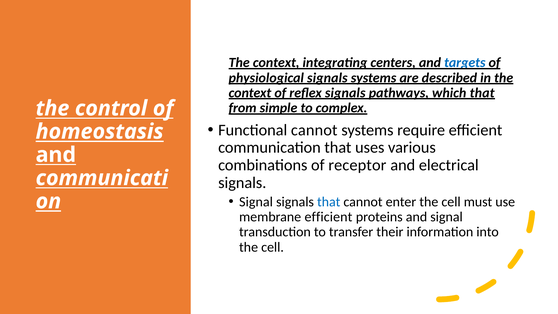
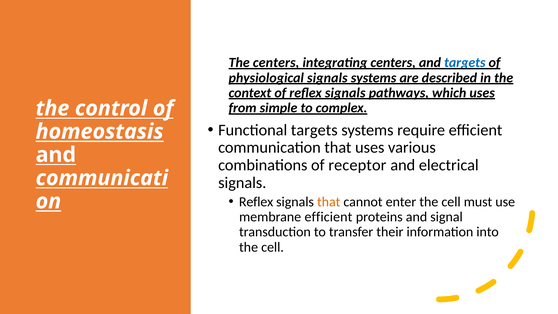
context: context -> centers (276, 63)
which that: that -> uses (482, 93)
Functional cannot: cannot -> targets (314, 130)
Signal: Signal -> Reflex (256, 202)
that colour: blue -> orange (329, 202)
